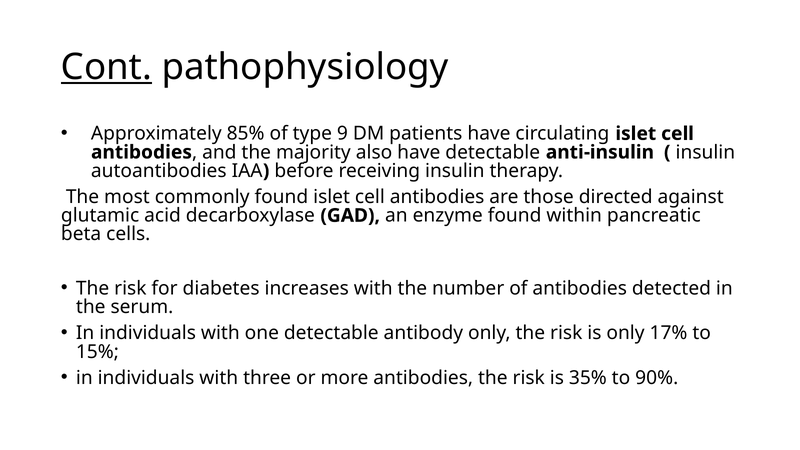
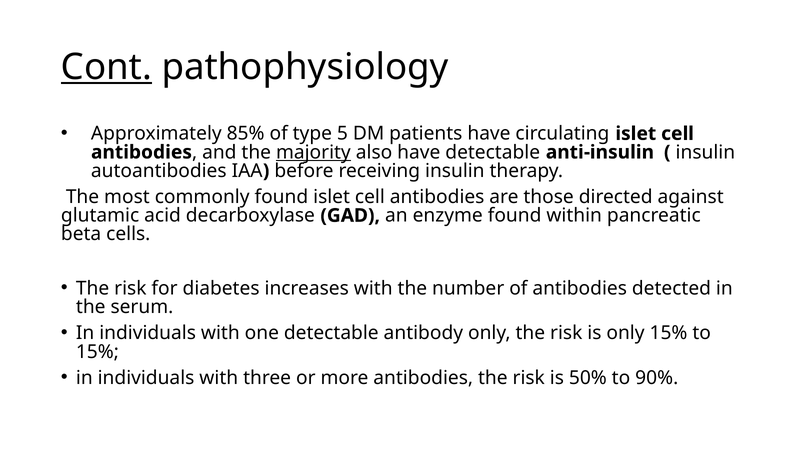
9: 9 -> 5 (342, 134)
majority underline: none -> present (313, 152)
only 17%: 17% -> 15% (668, 333)
35%: 35% -> 50% (588, 378)
